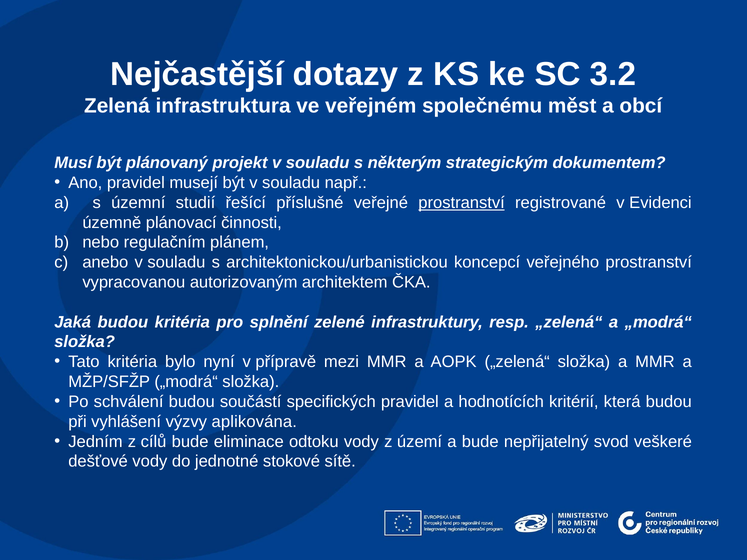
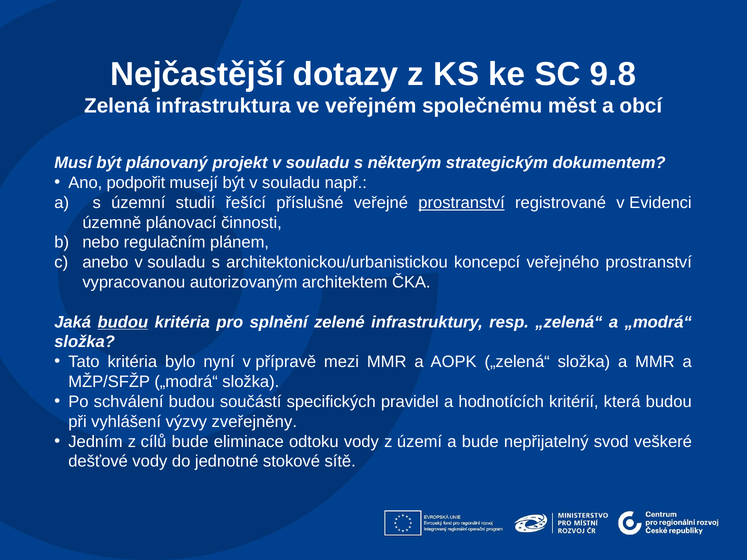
3.2: 3.2 -> 9.8 (613, 74)
Ano pravidel: pravidel -> podpořit (136, 183)
budou underline: none -> present (123, 322)
aplikována: aplikována -> zveřejněny (254, 422)
